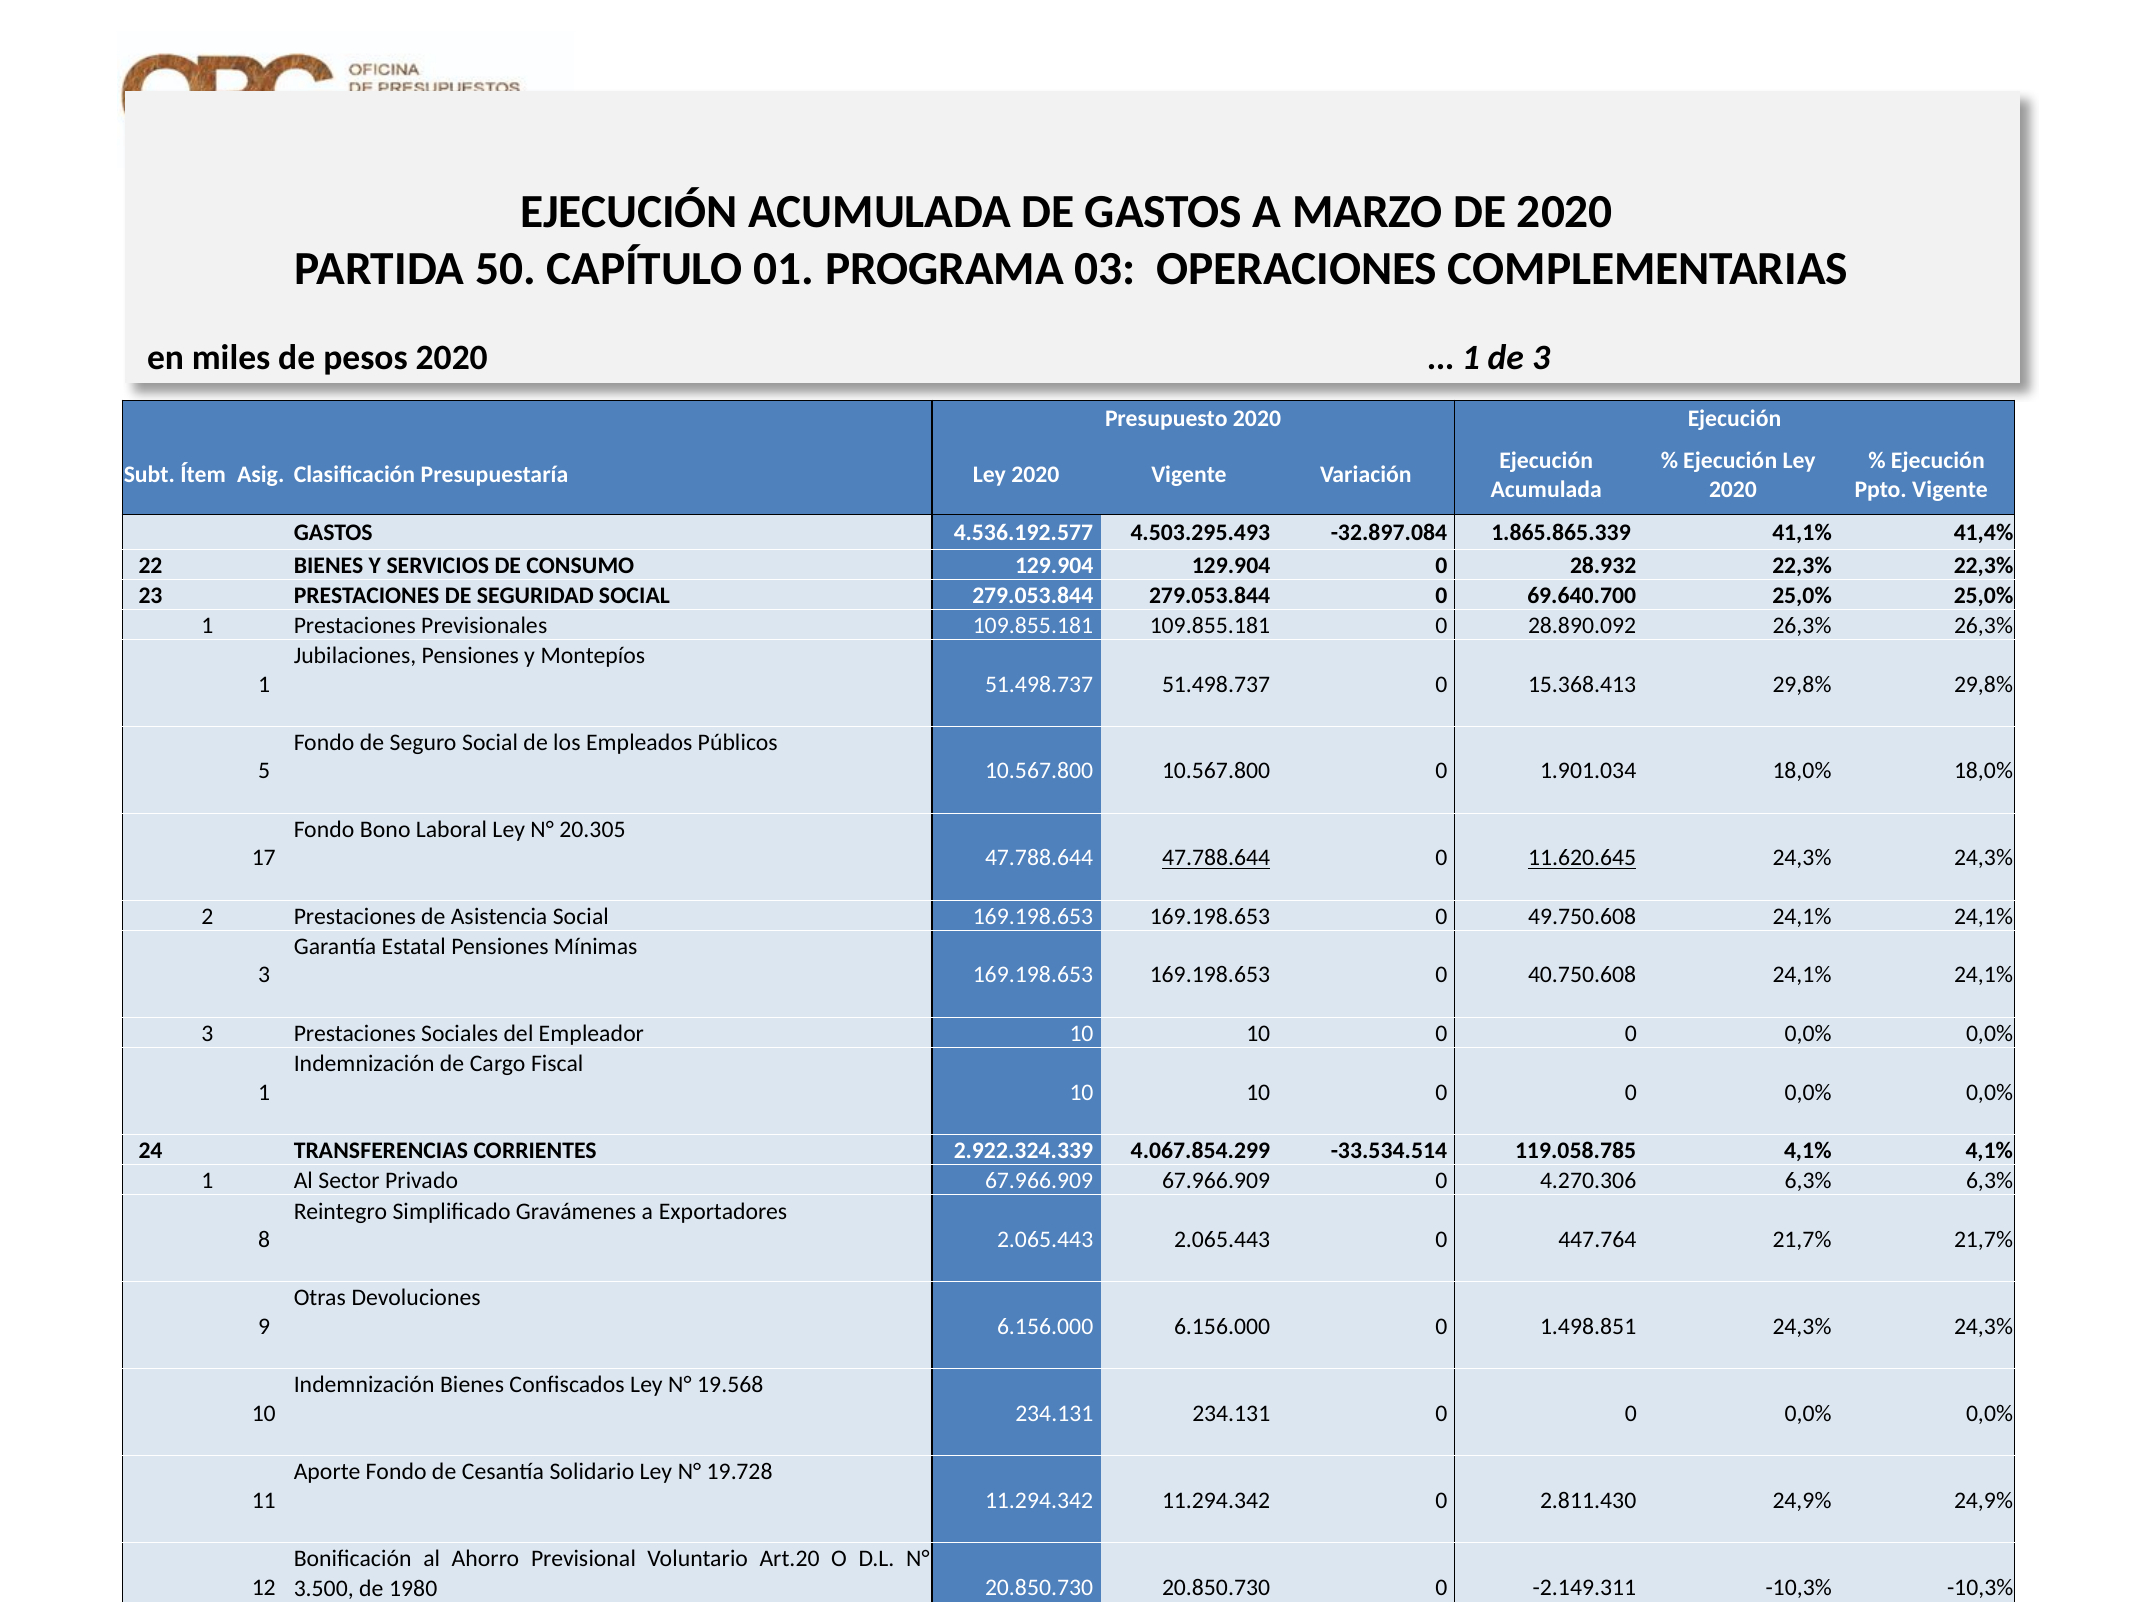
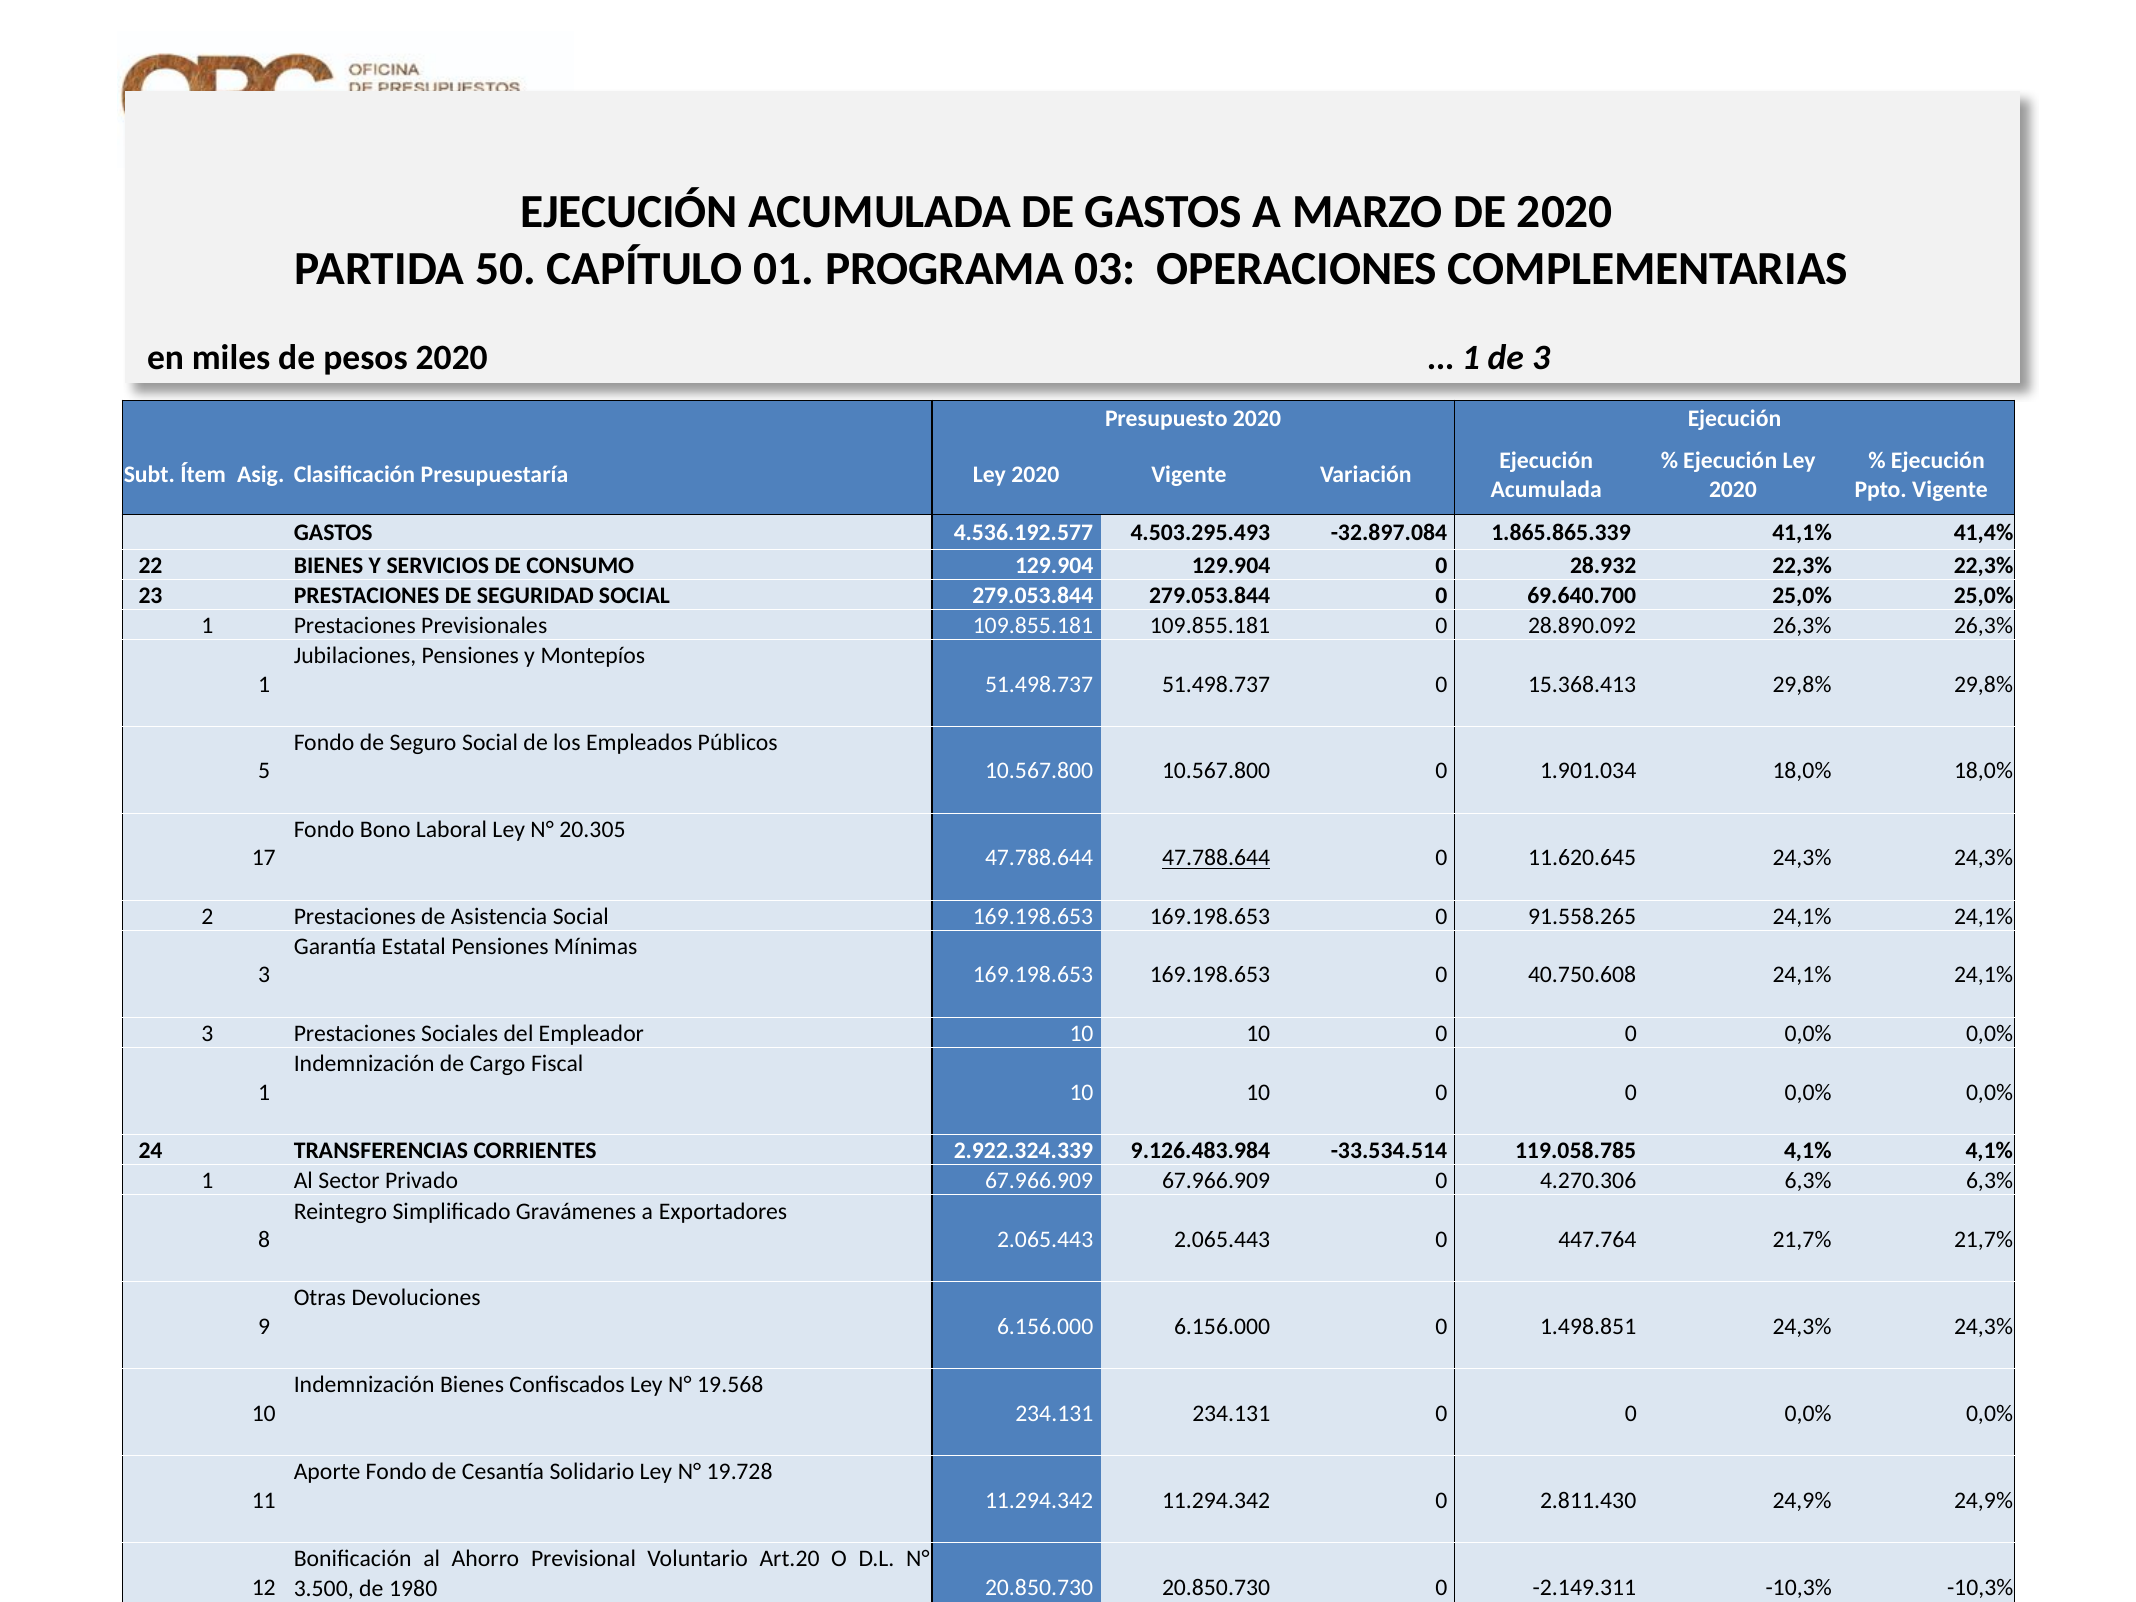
11.620.645 underline: present -> none (1582, 858)
49.750.608: 49.750.608 -> 91.558.265 (1582, 917)
4.067.854.299: 4.067.854.299 -> 9.126.483.984 (1200, 1151)
